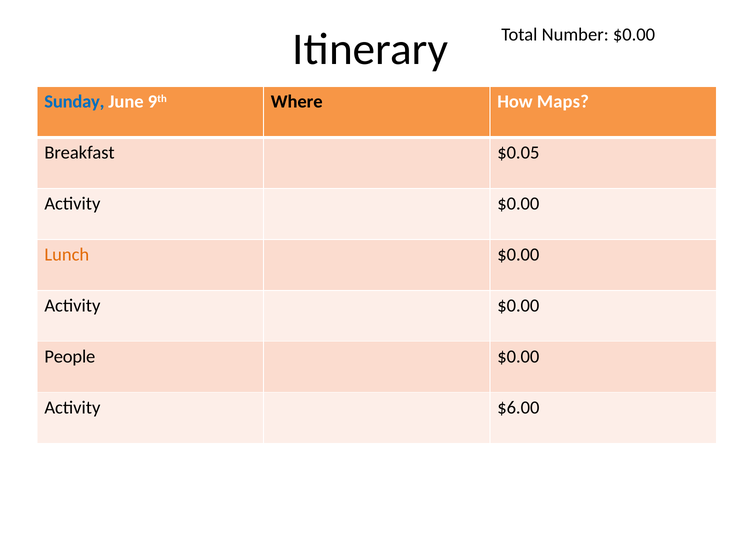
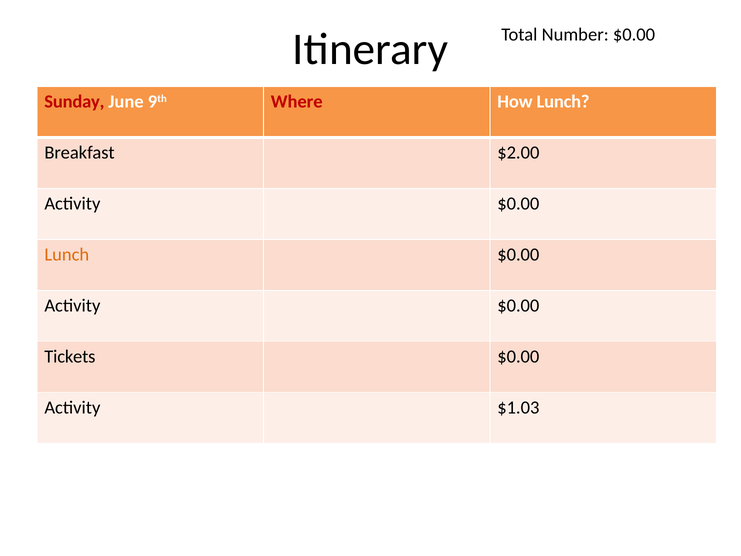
Sunday colour: blue -> red (74, 102)
Where colour: black -> red (297, 102)
How Maps: Maps -> Lunch (563, 102)
$0.05: $0.05 -> $2.00 (518, 153)
People: People -> Tickets (70, 356)
$6.00: $6.00 -> $1.03 (518, 407)
